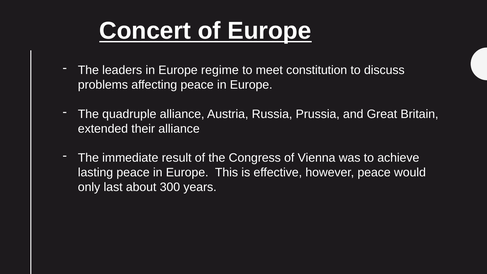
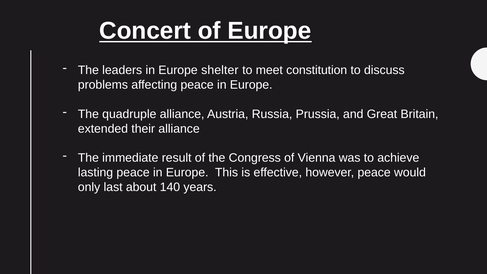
regime: regime -> shelter (220, 70)
300: 300 -> 140 (170, 187)
